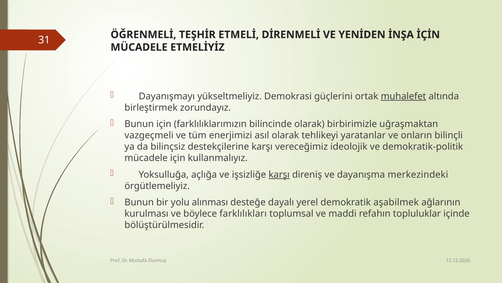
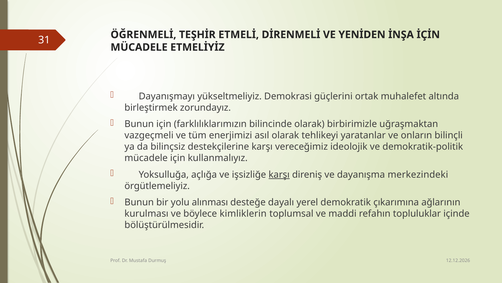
muhalefet underline: present -> none (403, 96)
aşabilmek: aşabilmek -> çıkarımına (396, 202)
farklılıkları: farklılıkları -> kimliklerin (243, 213)
